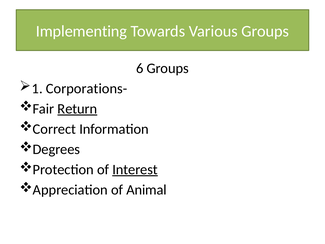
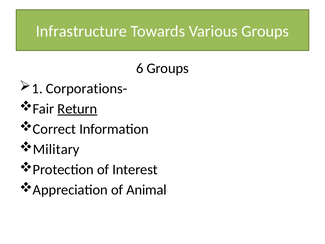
Implementing: Implementing -> Infrastructure (81, 31)
Degrees: Degrees -> Military (56, 149)
Interest underline: present -> none (135, 169)
